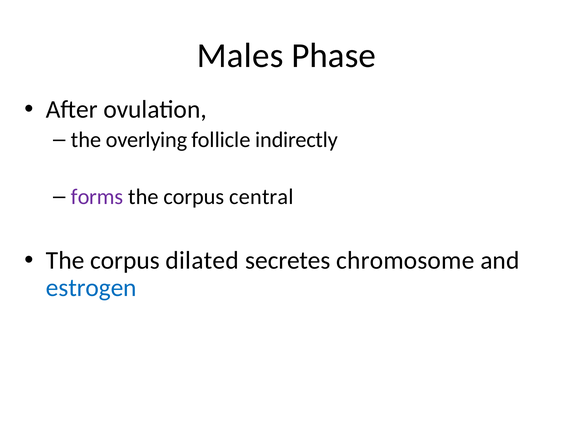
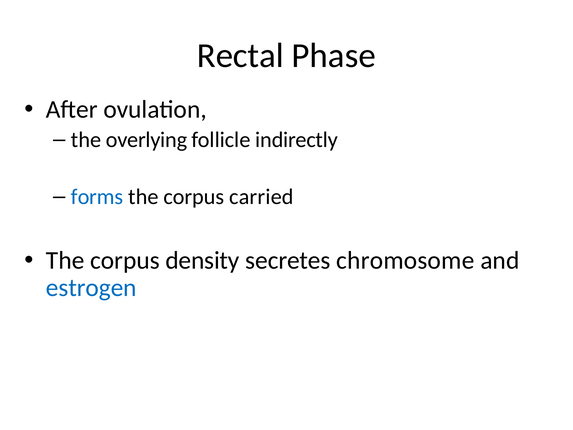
Males: Males -> Rectal (240, 55)
forms colour: purple -> blue (97, 197)
central: central -> carried (261, 197)
dilated: dilated -> density (202, 260)
